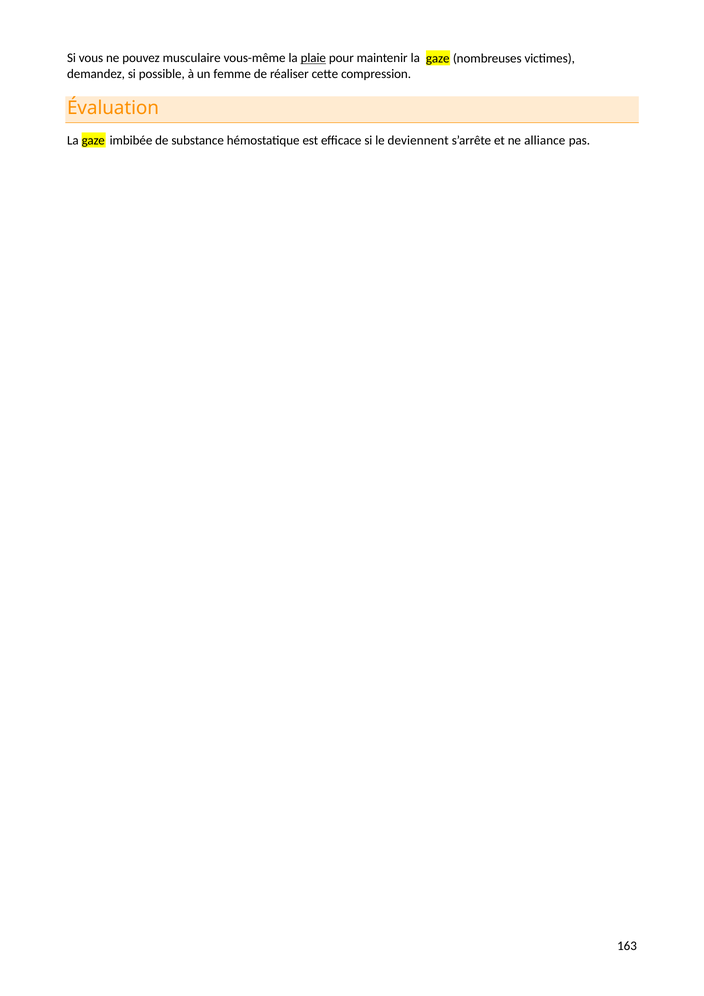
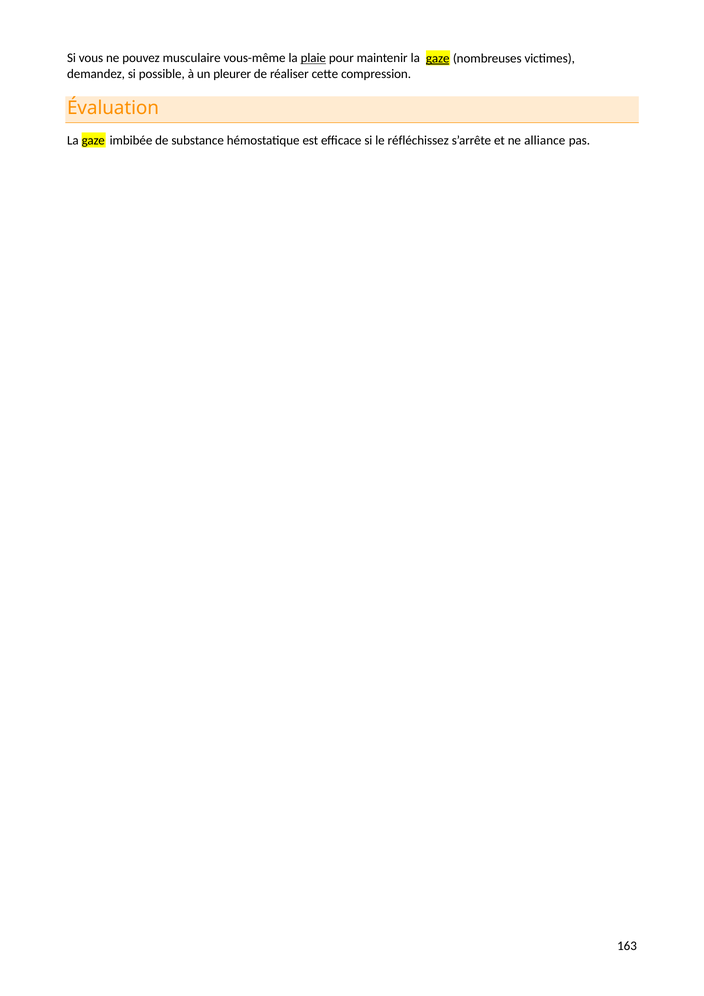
gaze underline: none -> present (438, 58)
femme: femme -> pleurer (232, 74)
deviennent: deviennent -> réfléchissez (418, 140)
